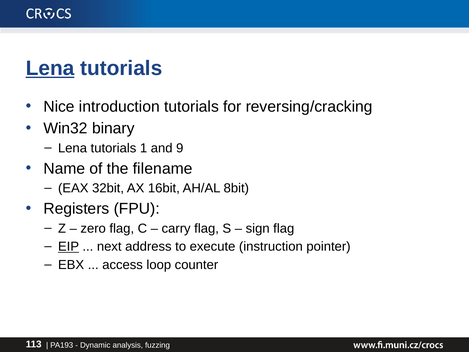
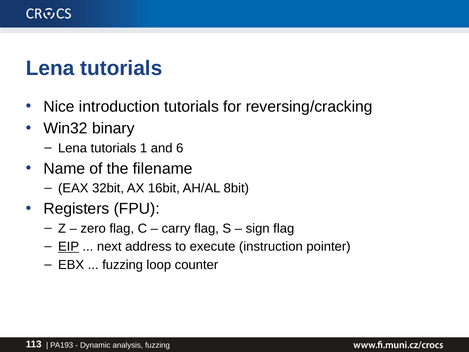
Lena underline: present -> none (50, 68)
9: 9 -> 6 (180, 148)
access: access -> fuzzing (123, 265)
